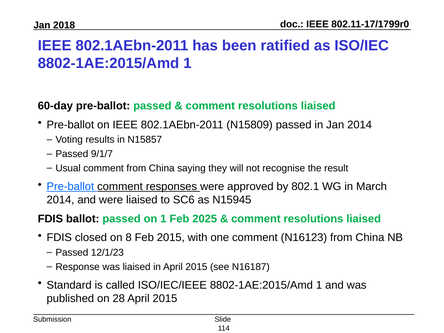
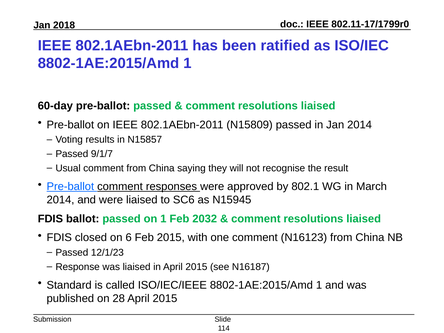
2025: 2025 -> 2032 (205, 219)
8: 8 -> 6 (129, 238)
